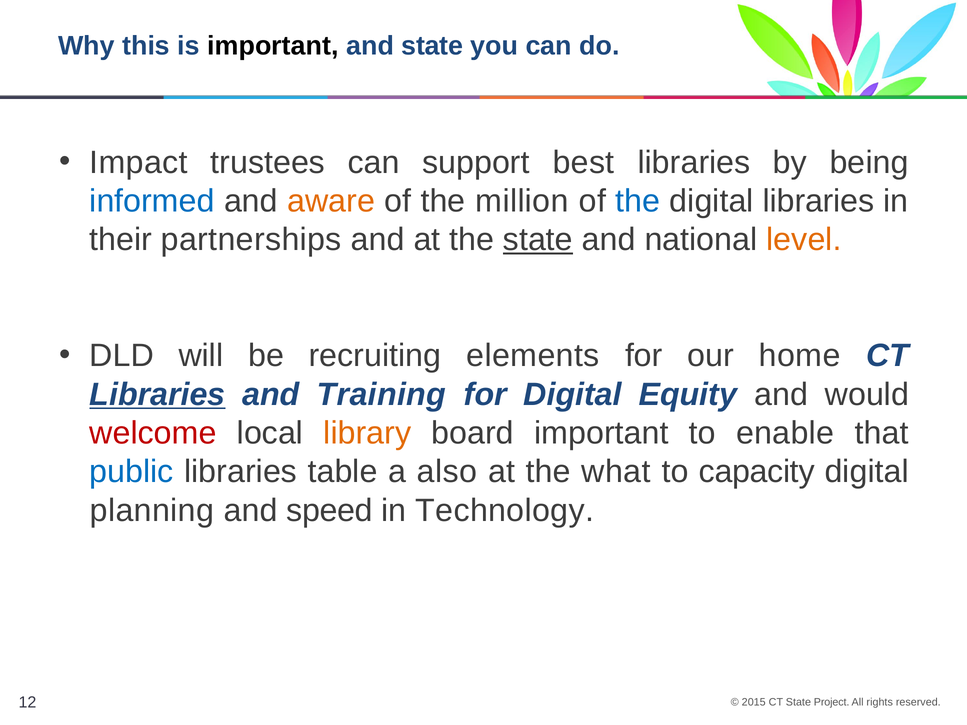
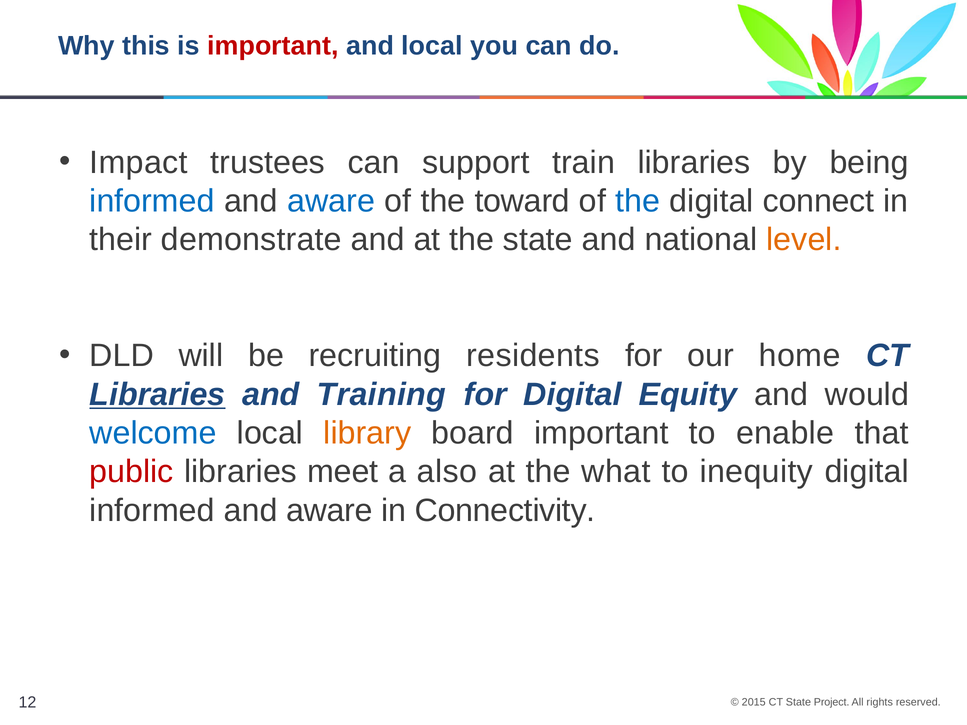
important colour: black -> red (273, 46)
and state: state -> local (432, 46)
best: best -> train (584, 162)
aware colour: orange -> blue (331, 201)
million: million -> toward (522, 201)
digital libraries: libraries -> connect (819, 201)
partnerships: partnerships -> demonstrate (251, 240)
state underline: present -> none (538, 240)
elements: elements -> residents (533, 356)
welcome colour: red -> blue (153, 433)
public colour: blue -> red (131, 472)
table: table -> meet (343, 472)
capacity: capacity -> inequity (756, 472)
planning: planning -> informed (152, 511)
speed: speed -> aware (330, 511)
Technology: Technology -> Connectivity (505, 511)
